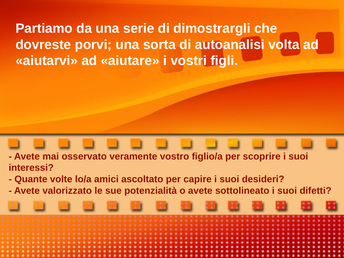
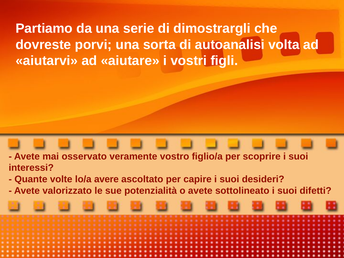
amici: amici -> avere (106, 179)
